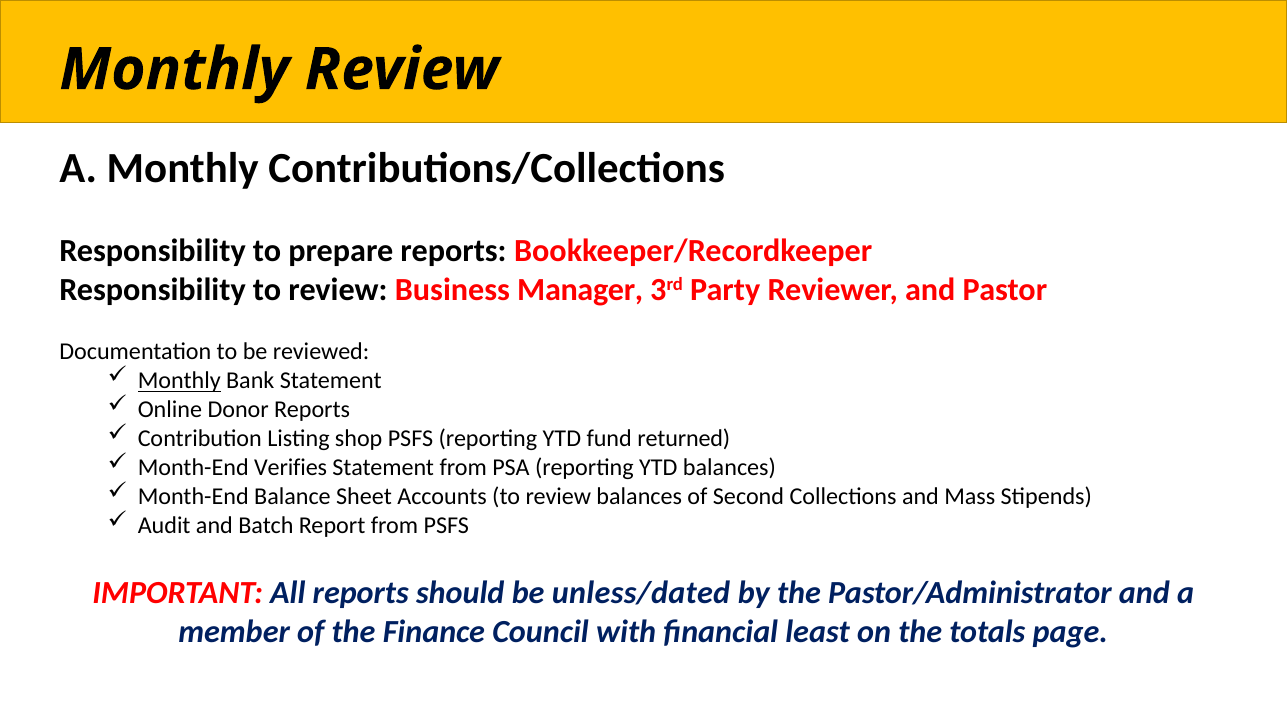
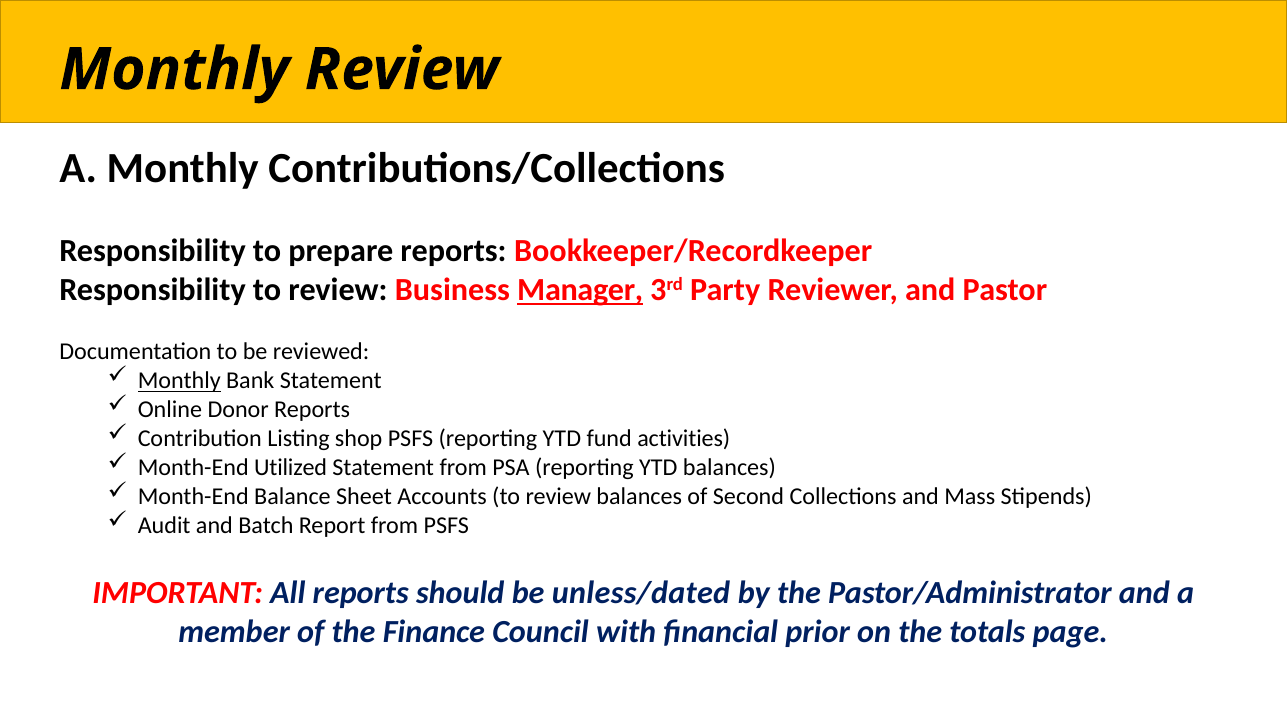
Manager underline: none -> present (580, 290)
returned: returned -> activities (684, 439)
Verifies: Verifies -> Utilized (291, 468)
least: least -> prior (818, 632)
